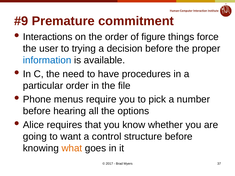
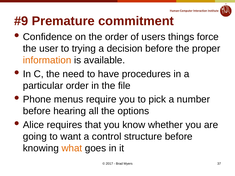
Interactions: Interactions -> Confidence (48, 37)
figure: figure -> users (153, 37)
information colour: blue -> orange (47, 60)
